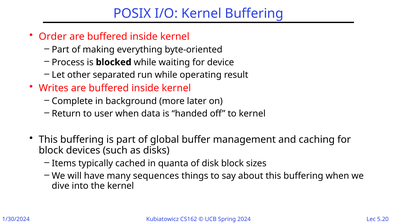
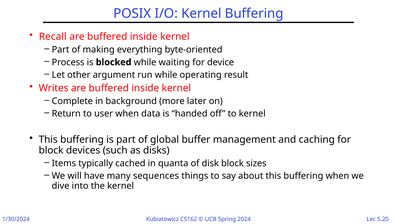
Order: Order -> Recall (53, 37)
separated: separated -> argument (114, 75)
